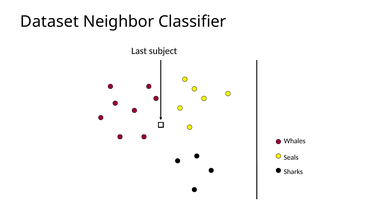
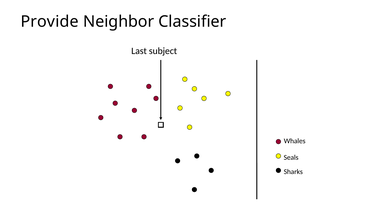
Dataset: Dataset -> Provide (50, 22)
